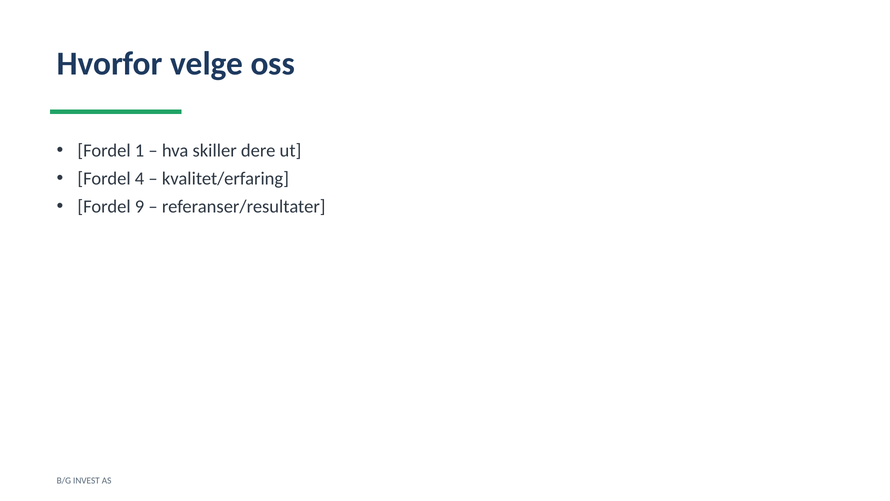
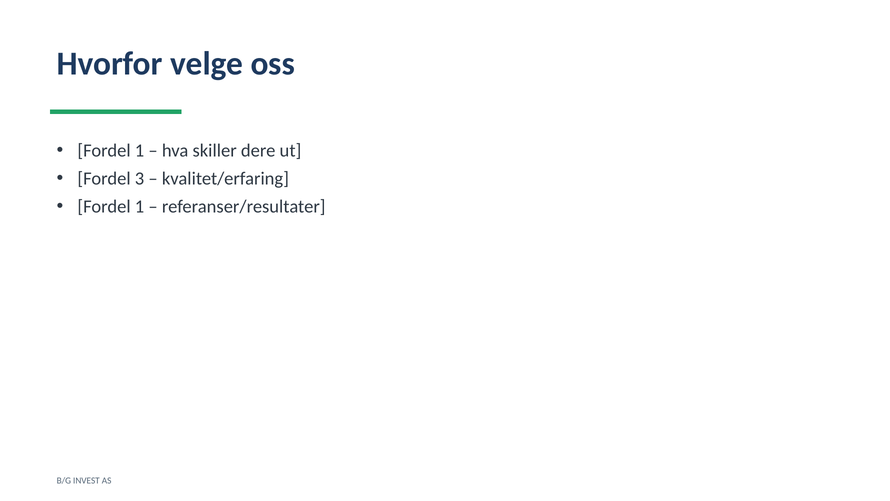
4: 4 -> 3 (140, 179)
9: 9 -> 1 (140, 206)
